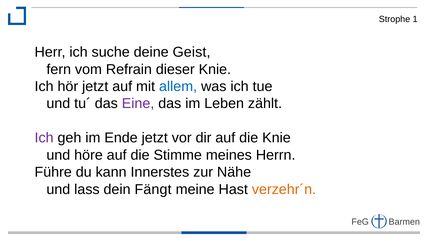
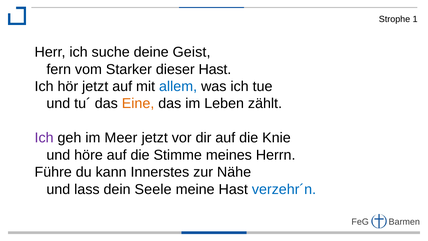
Refrain: Refrain -> Starker (129, 69)
dieser Knie: Knie -> Hast (215, 69)
Eine colour: purple -> orange (138, 103)
Ende: Ende -> Meer (121, 138)
Fängt: Fängt -> Seele (153, 189)
verzehr´n colour: orange -> blue (284, 189)
